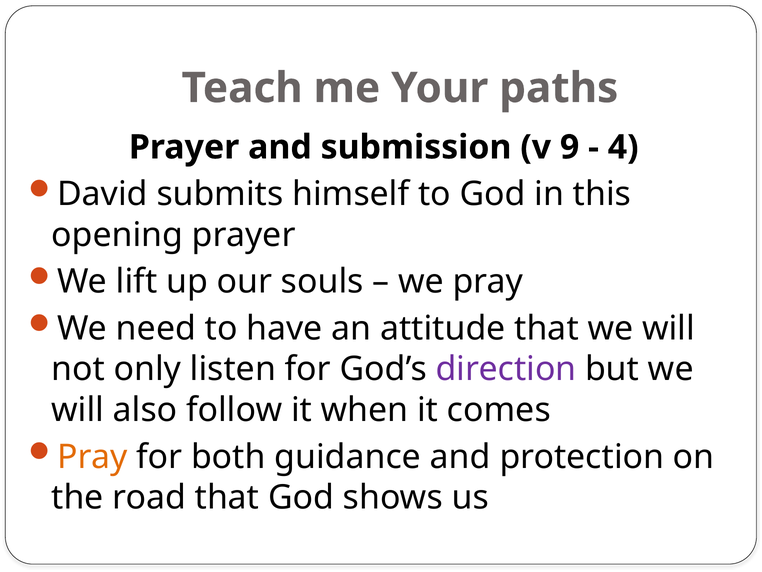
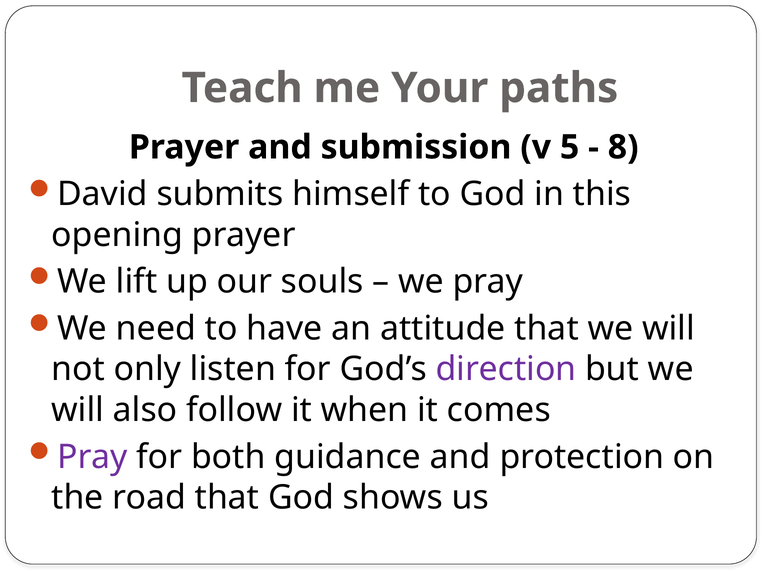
9: 9 -> 5 (570, 147)
4: 4 -> 8 (623, 147)
Pray colour: orange -> purple (92, 456)
